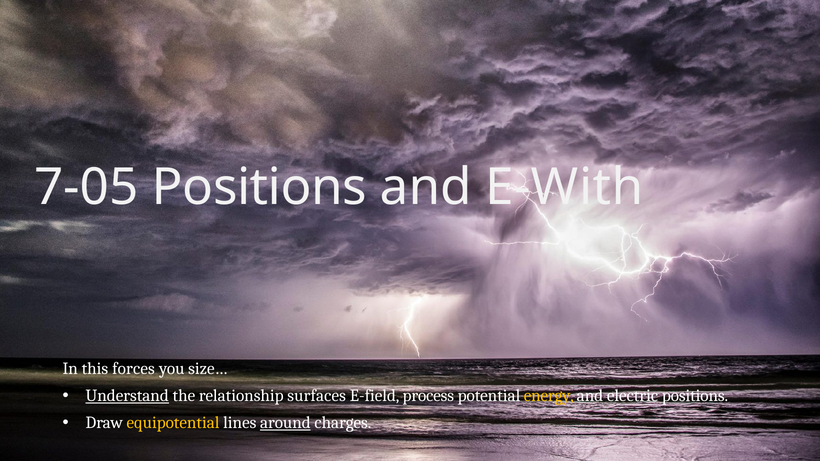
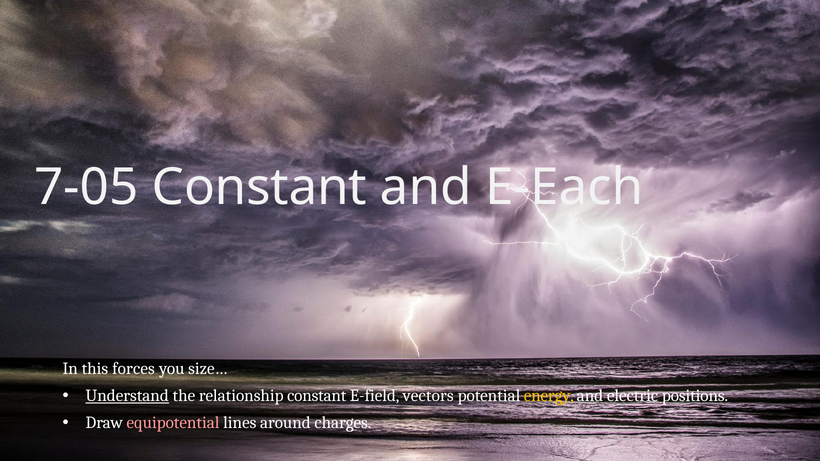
7-05 Positions: Positions -> Constant (259, 187)
E-With: E-With -> E-Each (564, 187)
relationship surfaces: surfaces -> constant (317, 396)
process: process -> vectors (428, 396)
equipotential colour: yellow -> pink (173, 423)
around underline: present -> none (285, 423)
